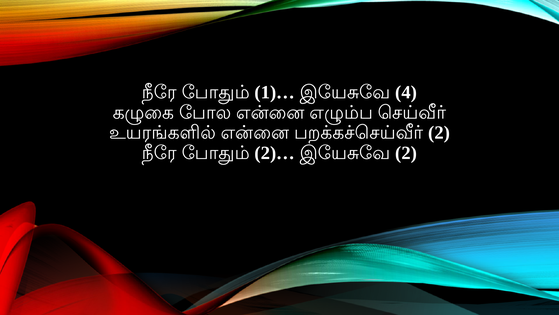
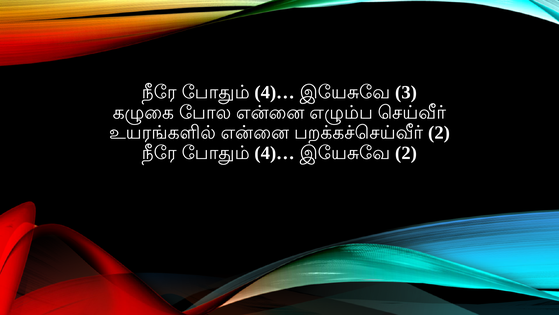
1)…: 1)… -> 4)… (275, 92)
4: 4 -> 3 (406, 92)
2)…: 2)… -> 4)… (275, 153)
